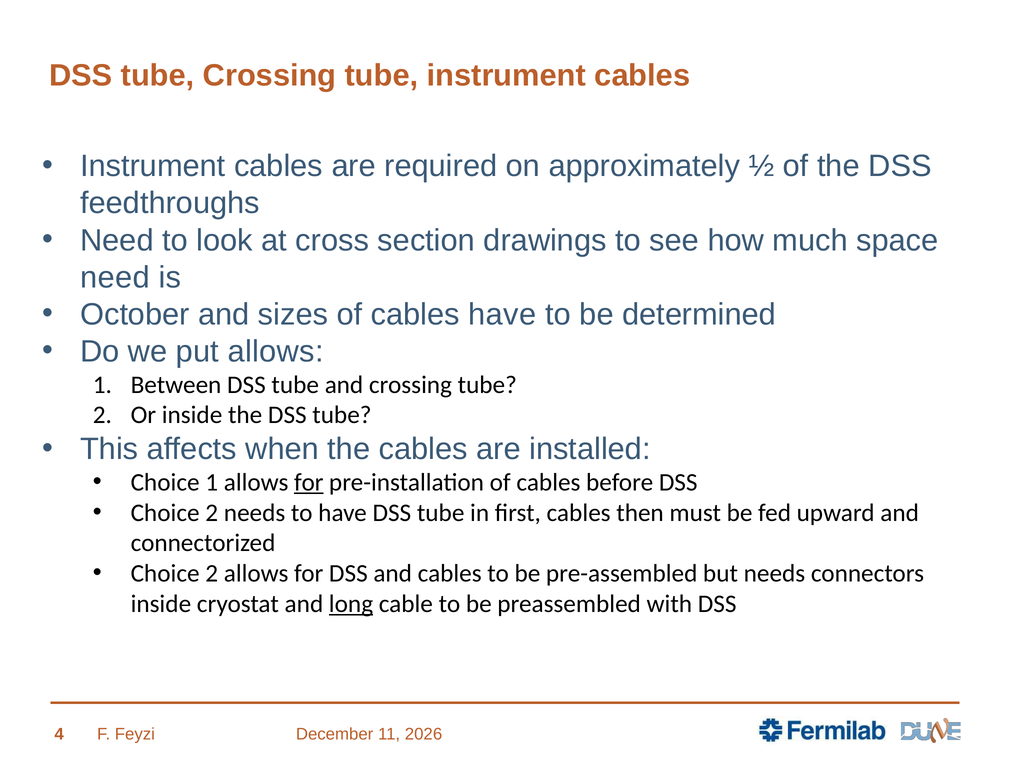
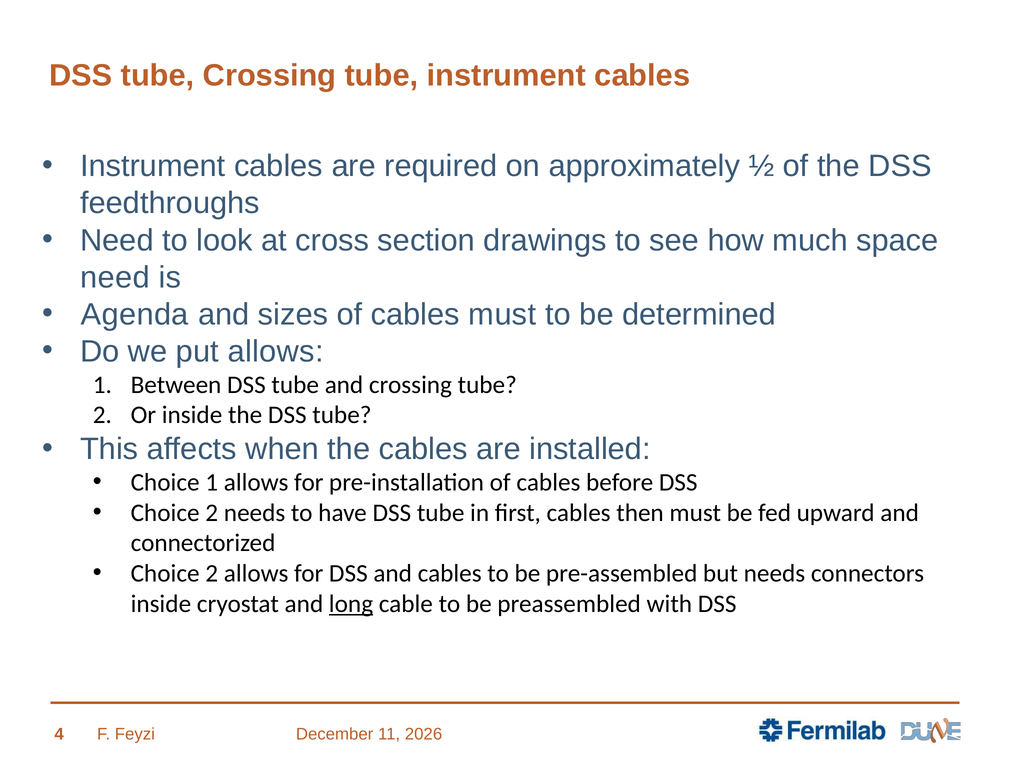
October: October -> Agenda (135, 314)
cables have: have -> must (502, 314)
for underline: present -> none (309, 482)
